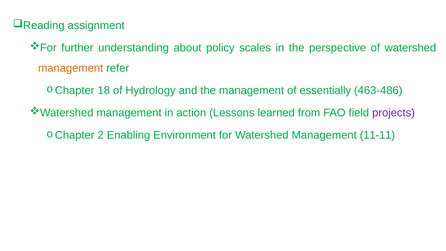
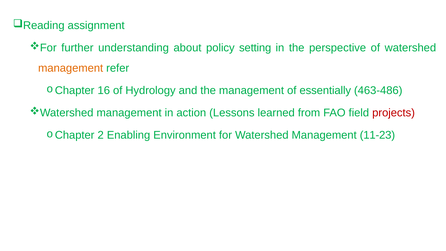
scales: scales -> setting (255, 48)
18: 18 -> 16 (104, 90)
projects colour: purple -> red (394, 113)
11-11: 11-11 -> 11-23 (377, 135)
